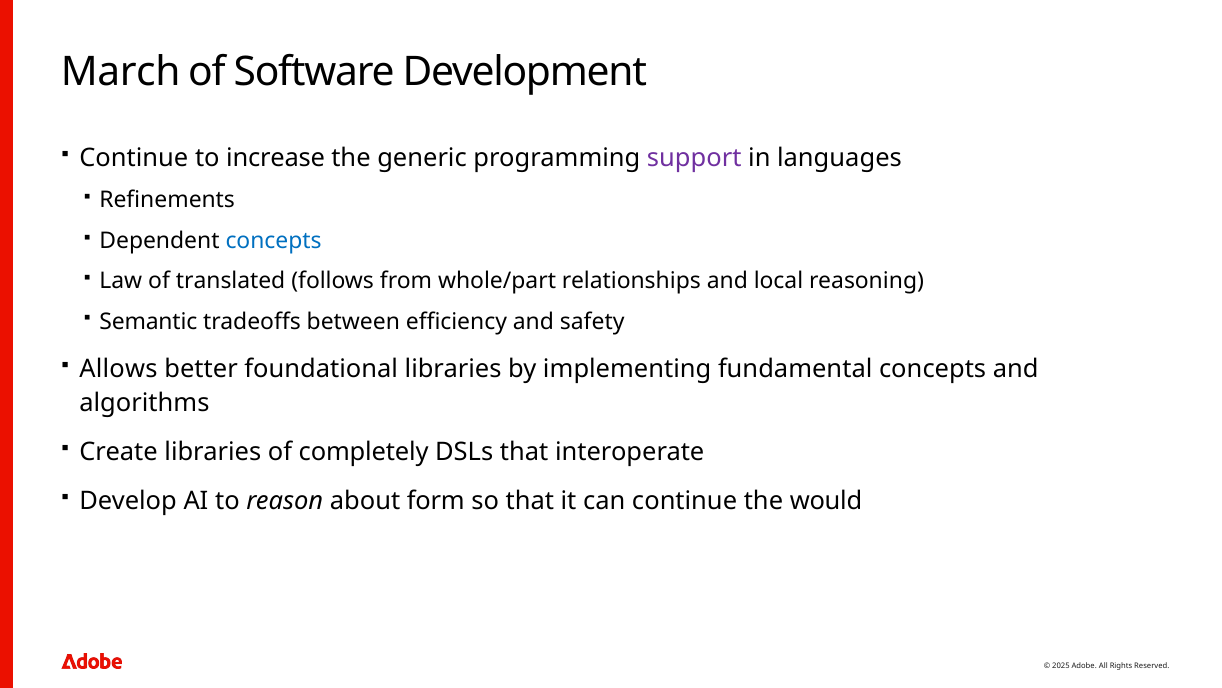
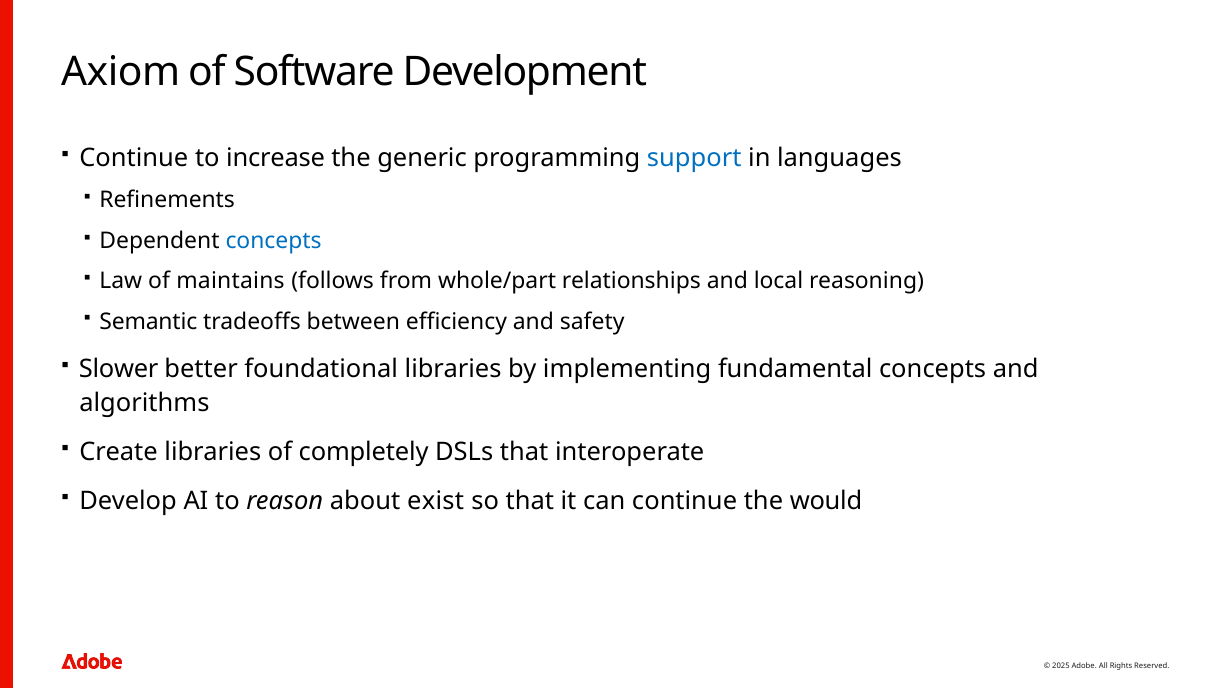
March: March -> Axiom (121, 72)
support colour: purple -> blue (694, 158)
translated: translated -> maintains (231, 281)
Allows: Allows -> Slower (119, 369)
form: form -> exist (436, 500)
